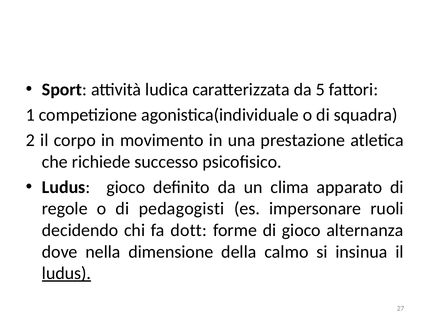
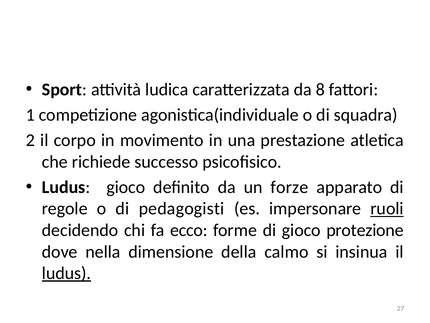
5: 5 -> 8 (320, 89)
clima: clima -> forze (290, 187)
ruoli underline: none -> present (387, 208)
dott: dott -> ecco (189, 230)
alternanza: alternanza -> protezione (365, 230)
